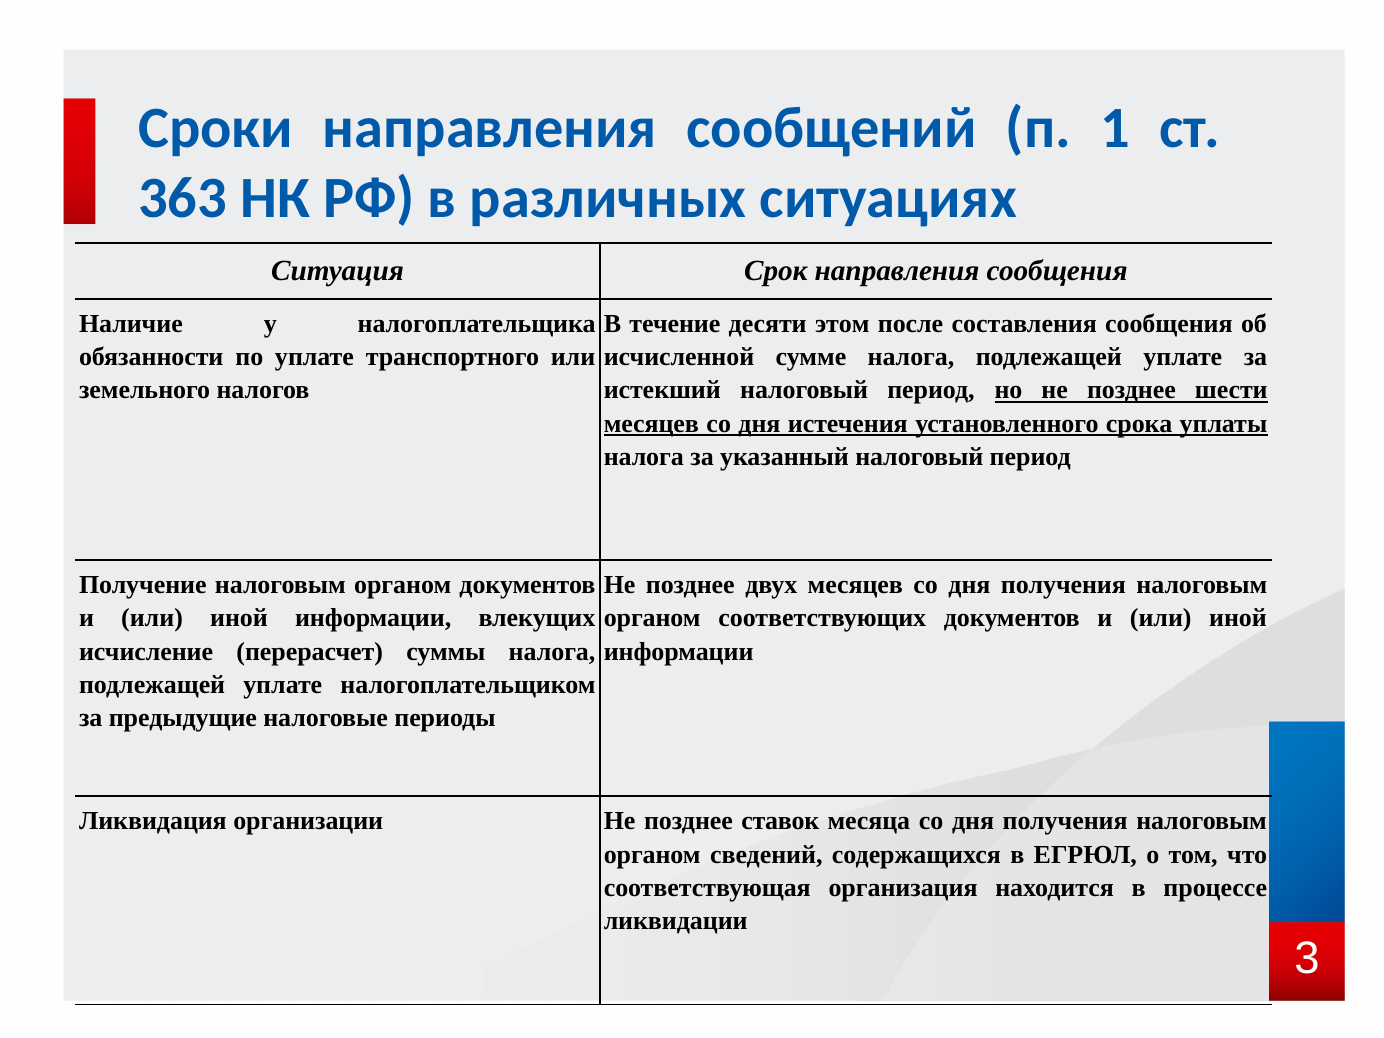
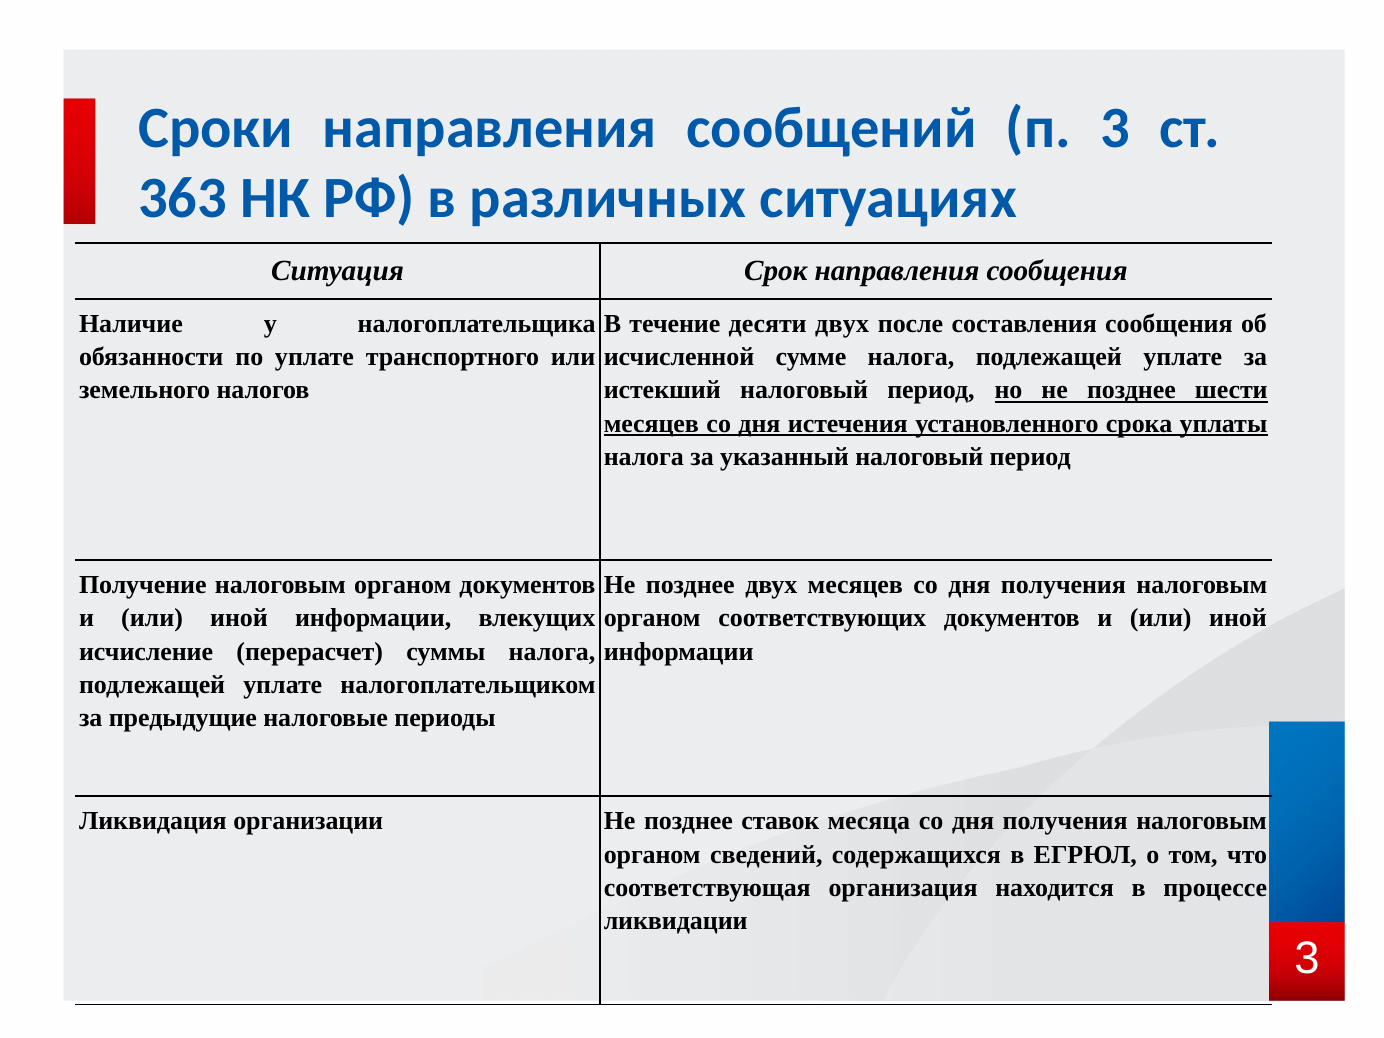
п 1: 1 -> 3 (1115, 129)
десяти этом: этом -> двух (842, 324)
